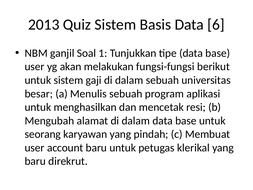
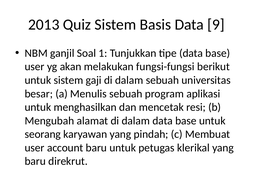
6: 6 -> 9 (216, 24)
